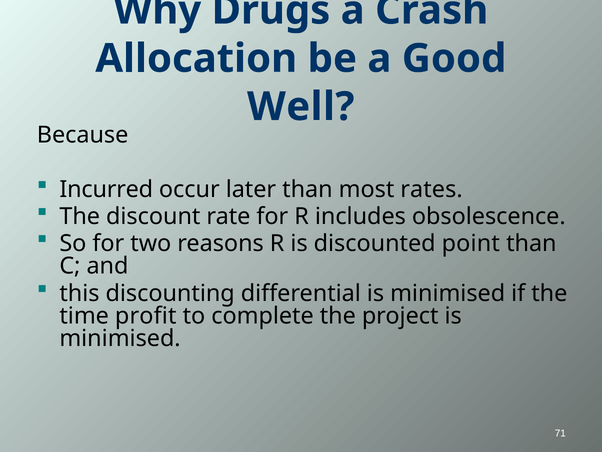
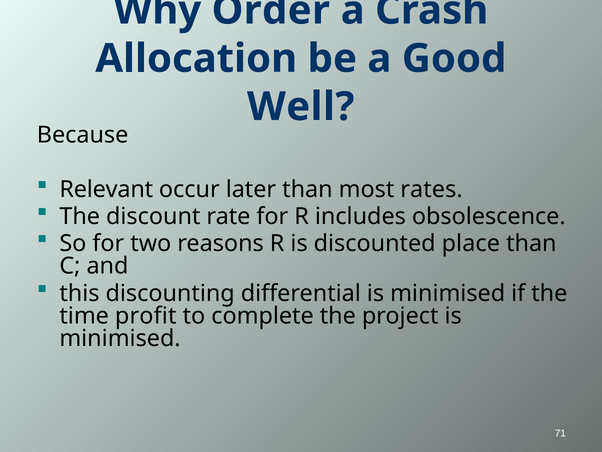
Drugs: Drugs -> Order (271, 10)
Incurred: Incurred -> Relevant (106, 189)
point: point -> place (471, 243)
